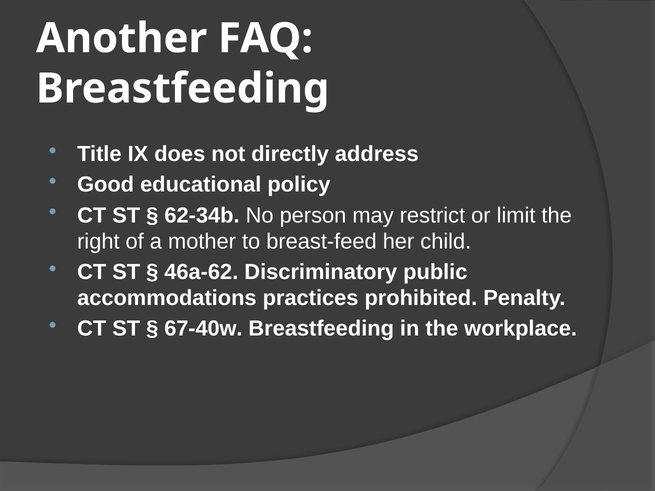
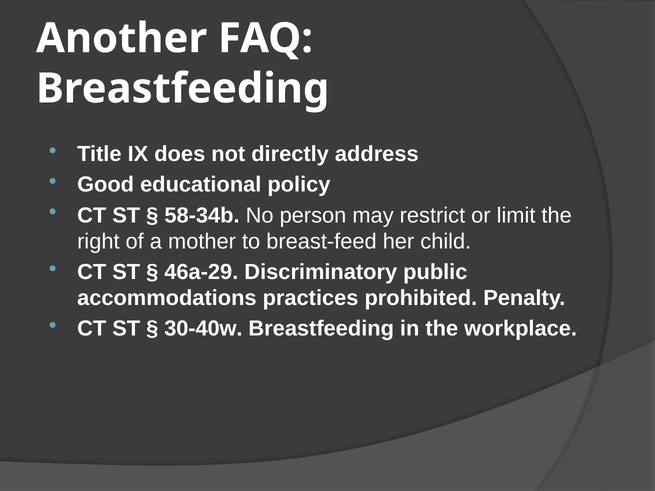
62-34b: 62-34b -> 58-34b (202, 215)
46a-62: 46a-62 -> 46a-29 (201, 272)
67-40w: 67-40w -> 30-40w (203, 329)
